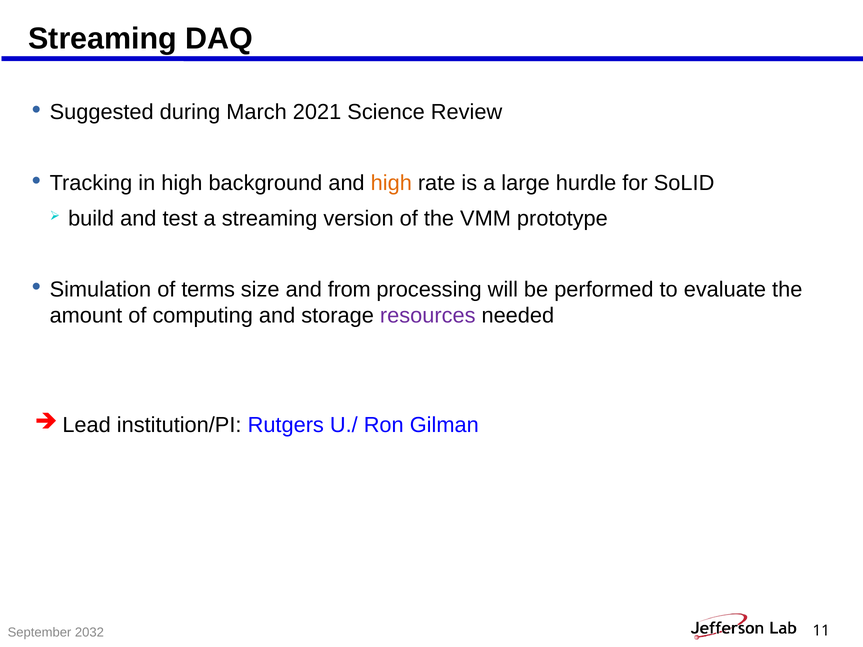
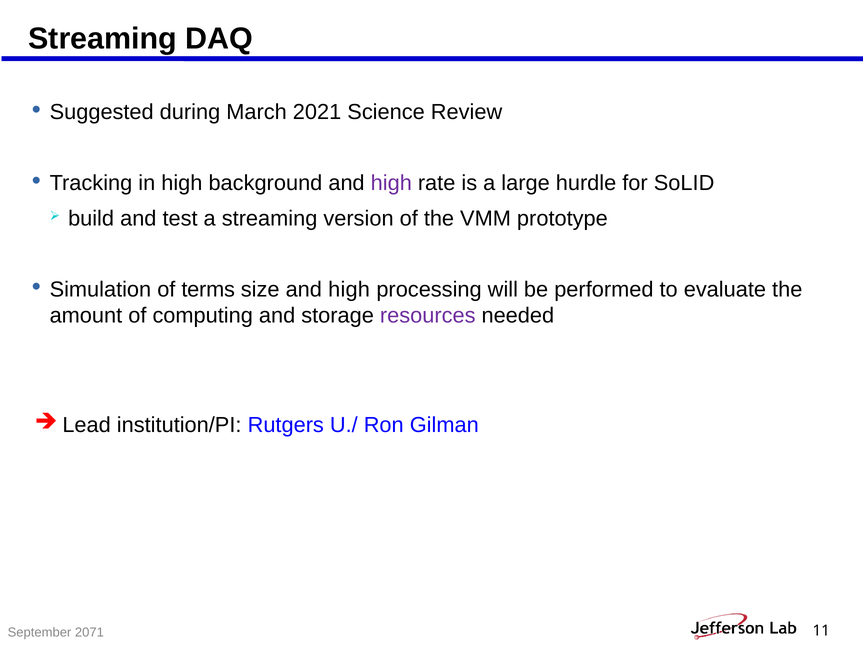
high colour: orange -> purple (391, 183)
size and from: from -> high (349, 290)
2032: 2032 -> 2071 (89, 633)
